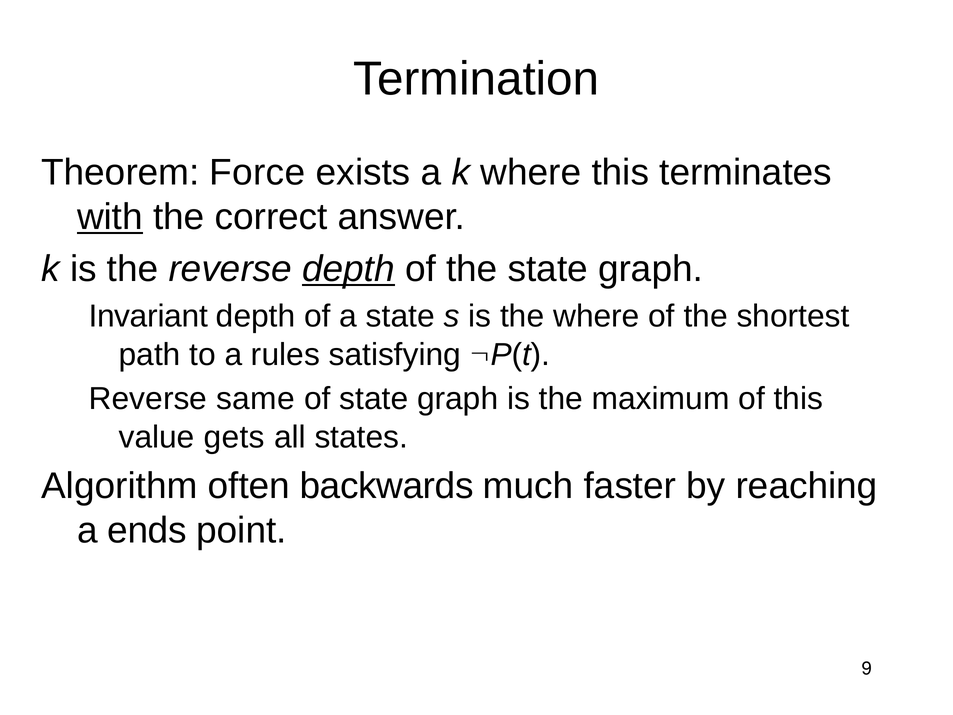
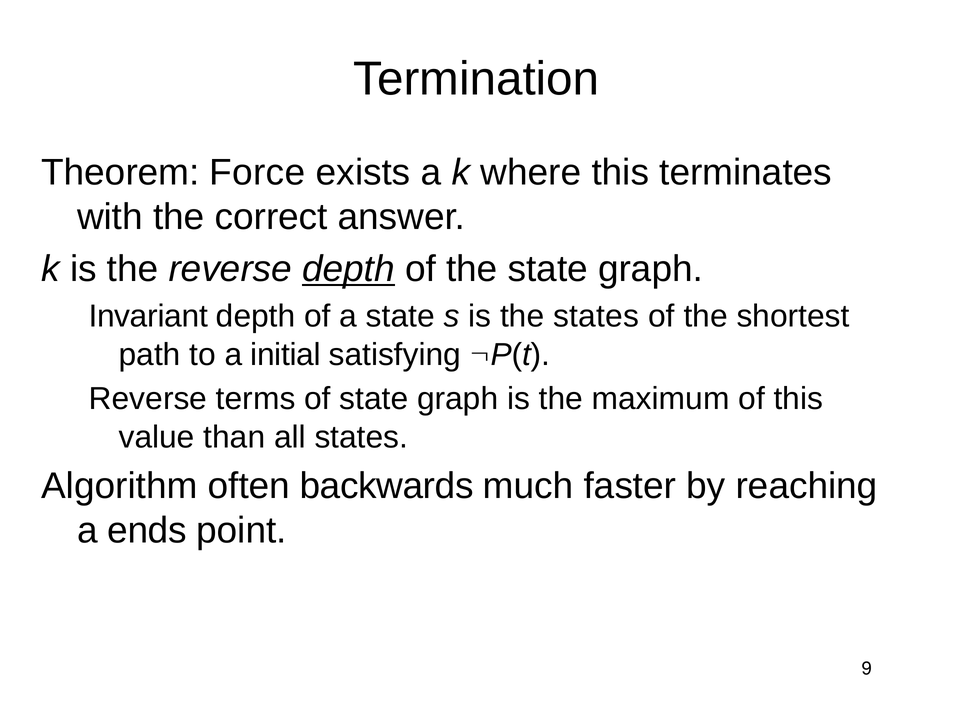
with underline: present -> none (110, 217)
the where: where -> states (596, 316)
rules: rules -> initial (286, 354)
same: same -> terms (256, 399)
gets: gets -> than (234, 437)
